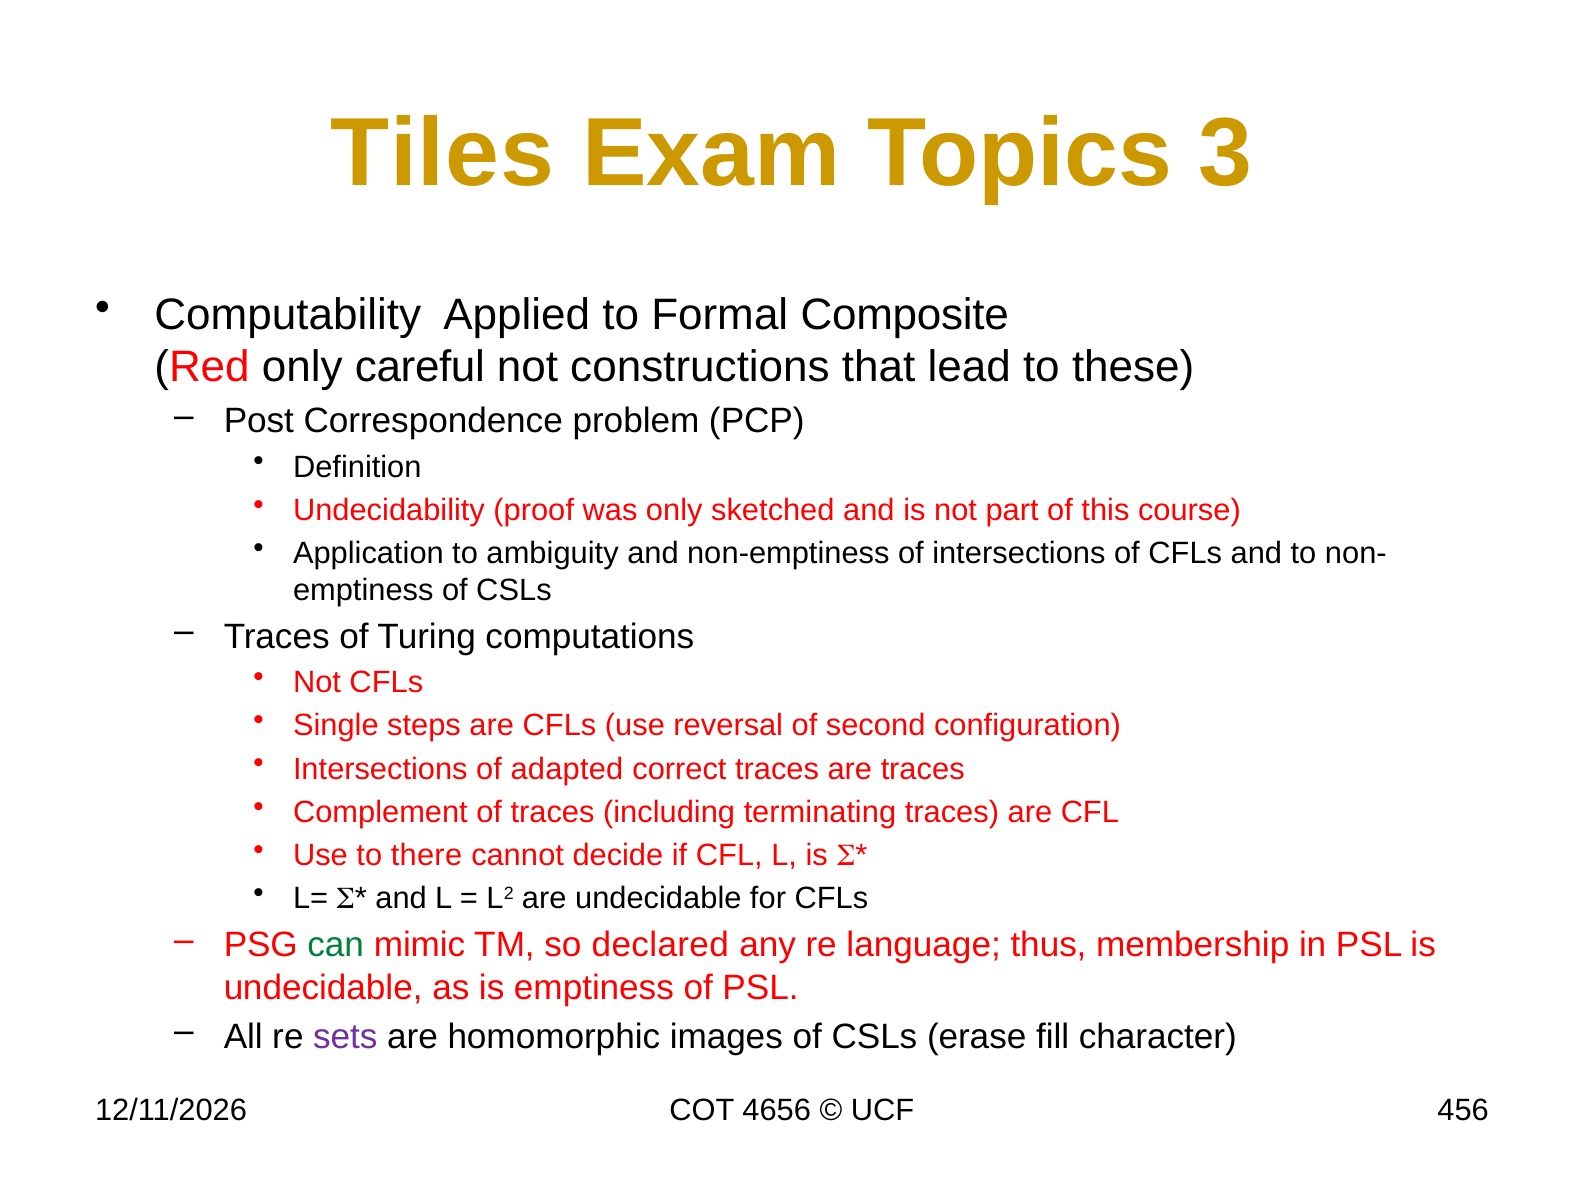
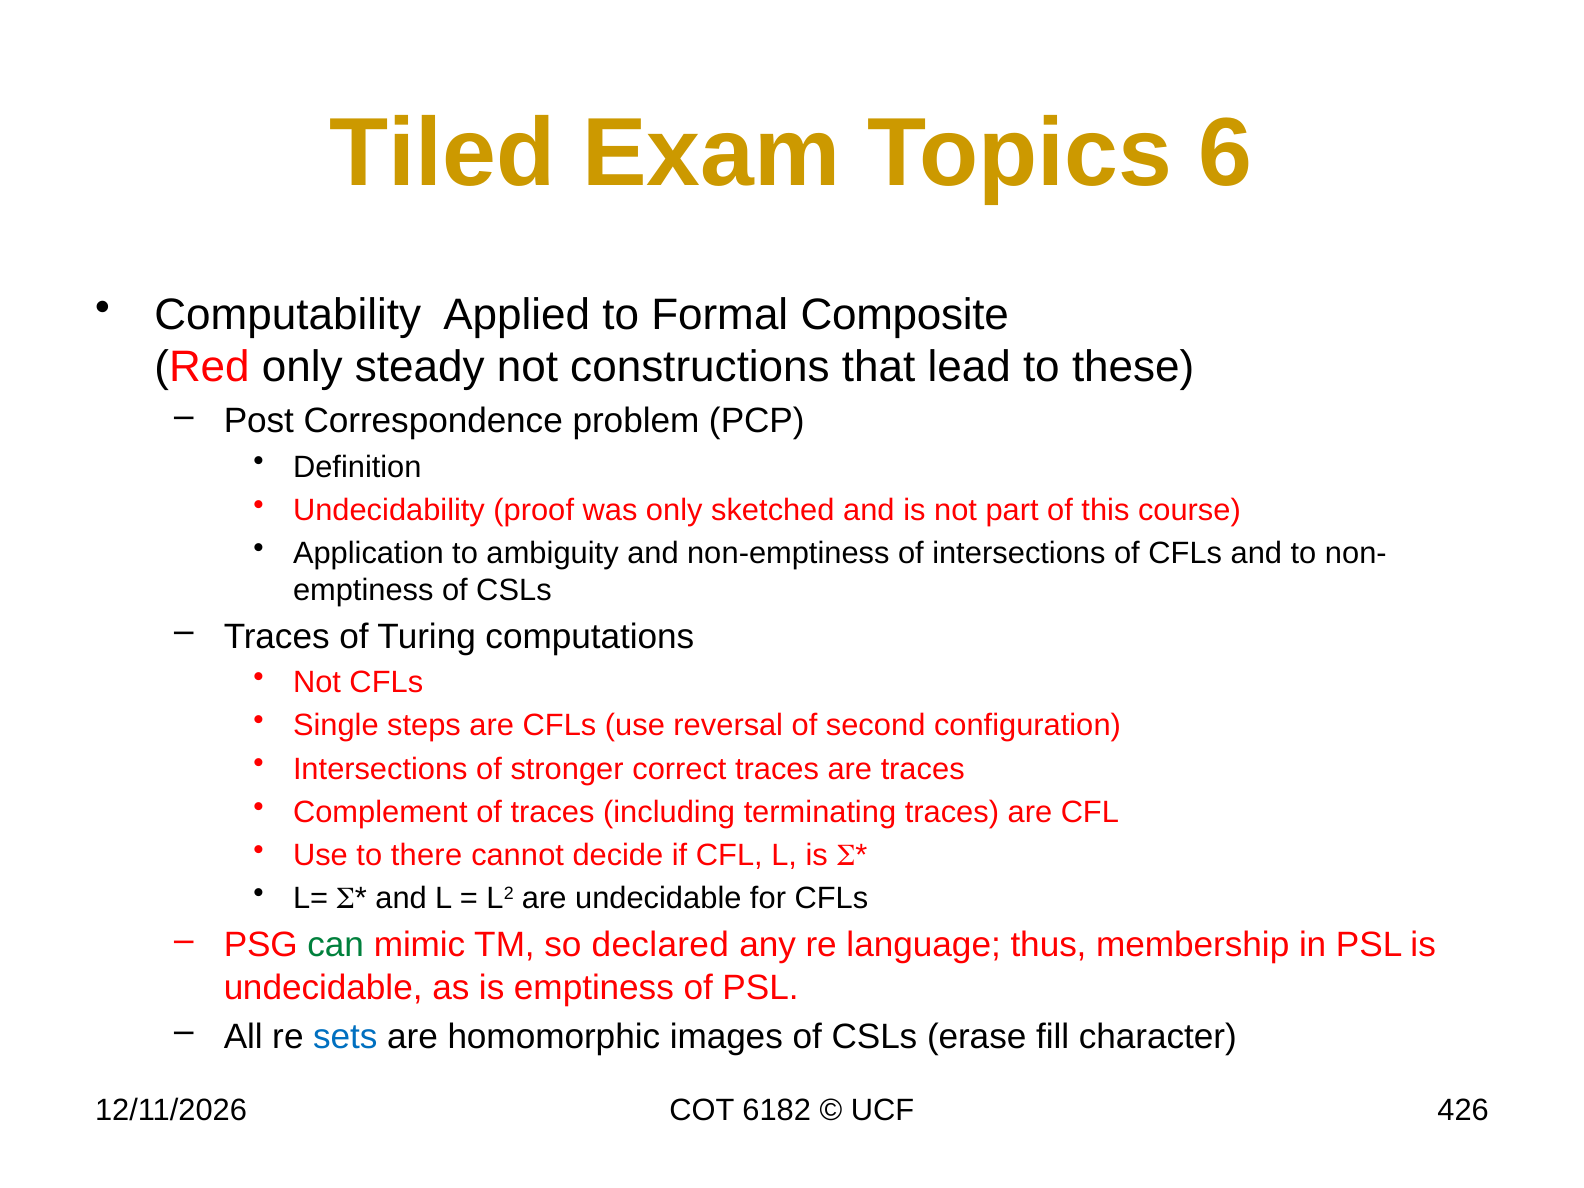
Tiles: Tiles -> Tiled (443, 153)
3: 3 -> 6 (1226, 153)
careful: careful -> steady (420, 367)
adapted: adapted -> stronger (567, 769)
sets colour: purple -> blue (345, 1037)
4656: 4656 -> 6182 (777, 1110)
456: 456 -> 426 (1463, 1110)
